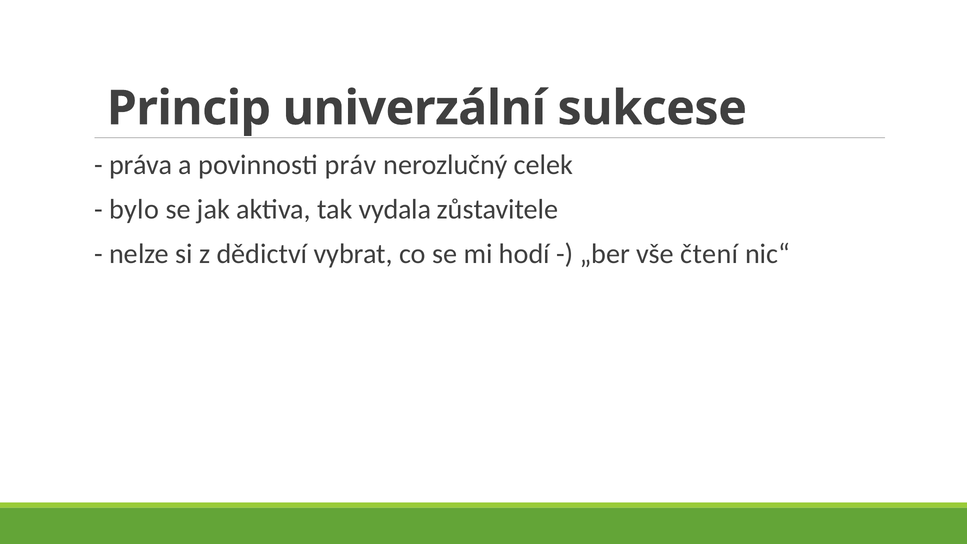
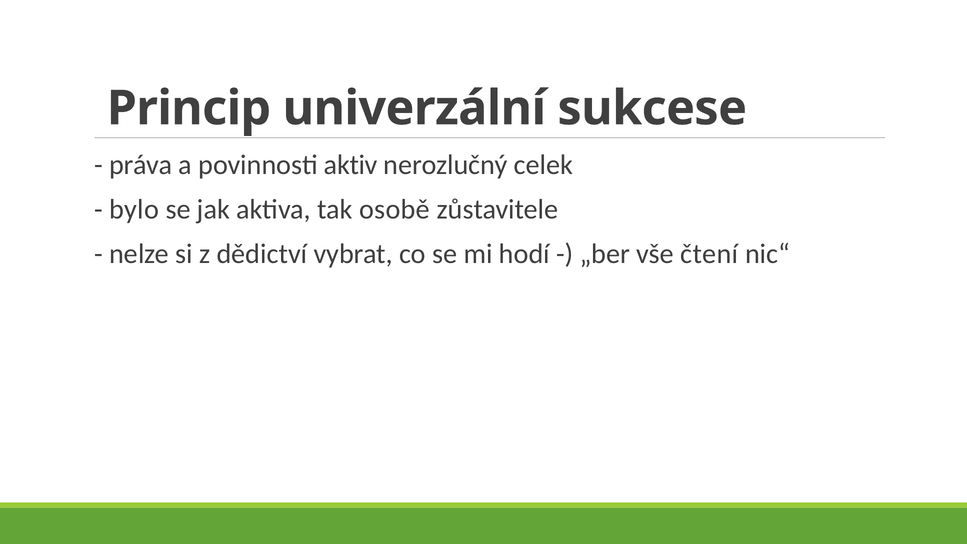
práv: práv -> aktiv (351, 165)
vydala: vydala -> osobě (395, 210)
